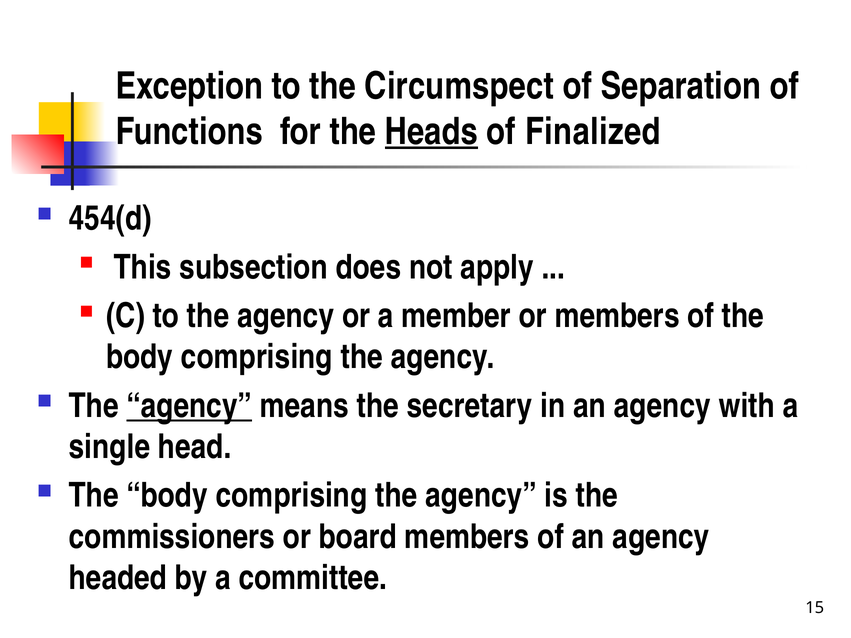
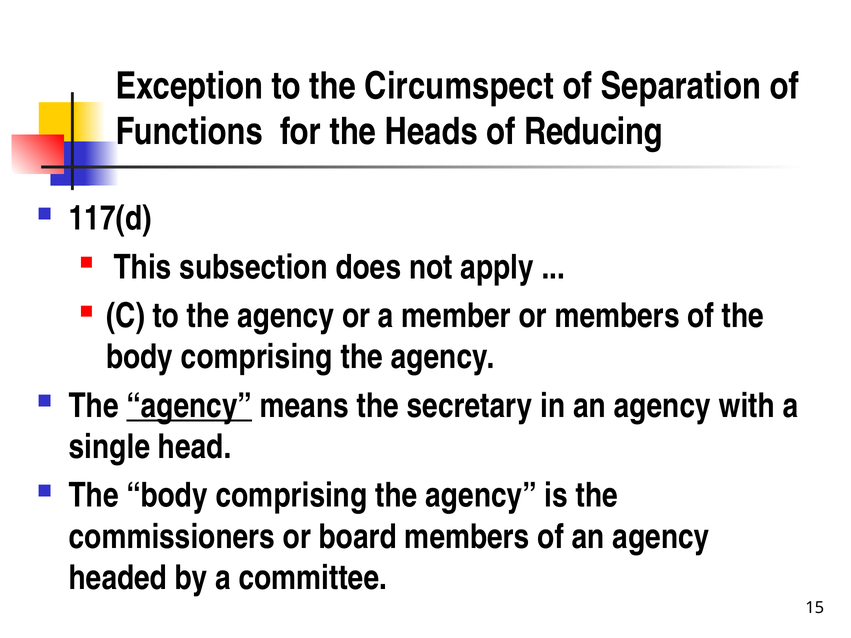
Heads underline: present -> none (431, 132)
Finalized: Finalized -> Reducing (593, 132)
454(d: 454(d -> 117(d (110, 219)
